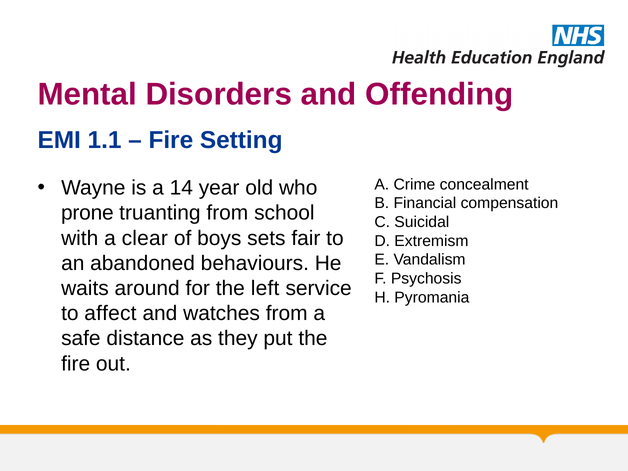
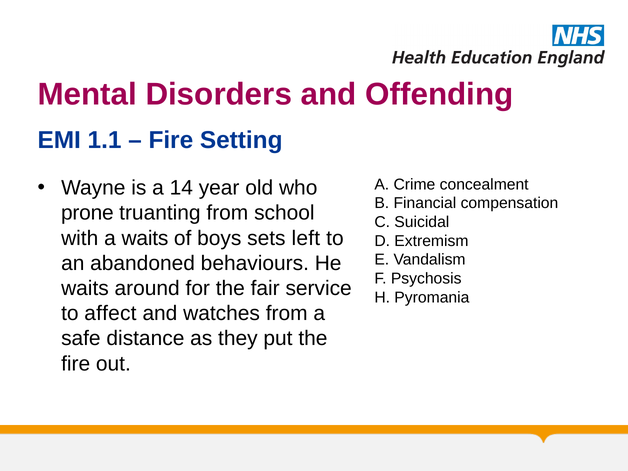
a clear: clear -> waits (145, 238)
fair: fair -> left (306, 238)
left: left -> fair (265, 288)
